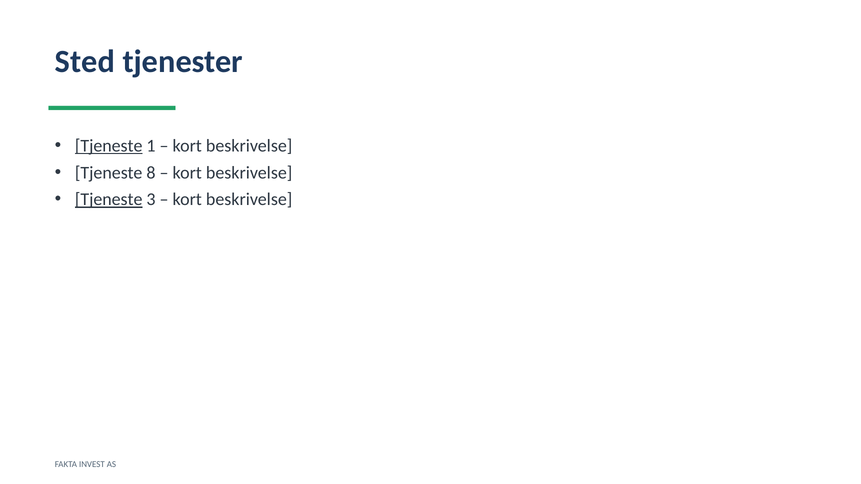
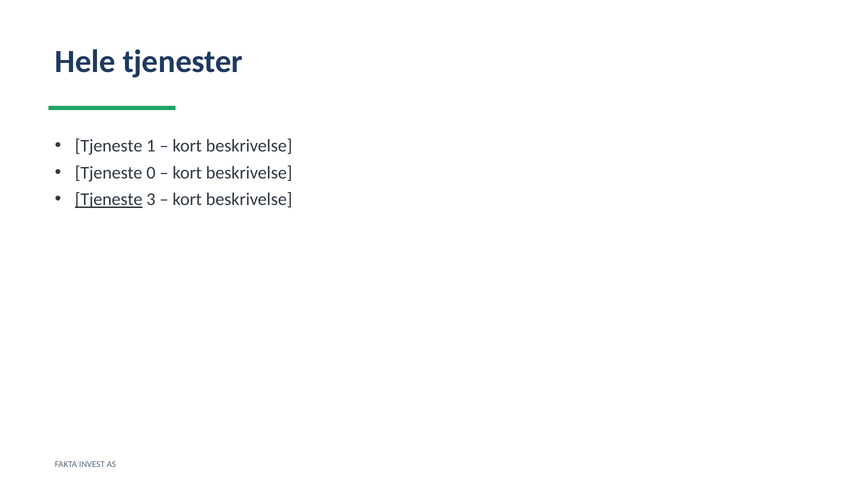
Sted: Sted -> Hele (85, 61)
Tjeneste underline: present -> none (109, 146)
8: 8 -> 0 (151, 173)
